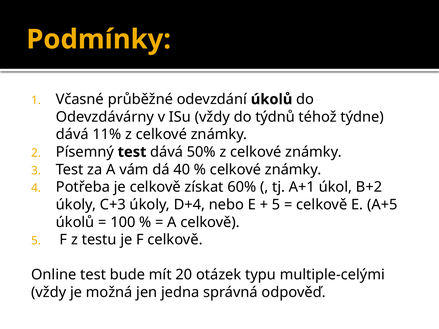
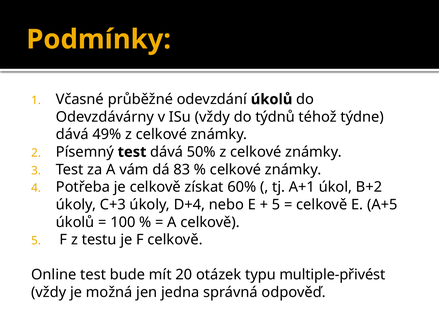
11%: 11% -> 49% (107, 135)
40: 40 -> 83 (182, 170)
multiple-celými: multiple-celými -> multiple-přivést (332, 275)
